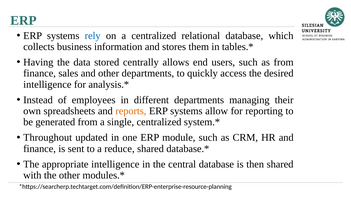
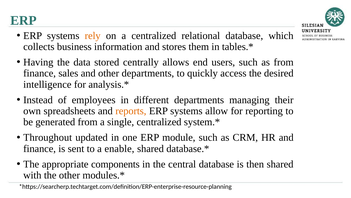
rely colour: blue -> orange (93, 36)
reduce: reduce -> enable (119, 148)
appropriate intelligence: intelligence -> components (115, 164)
